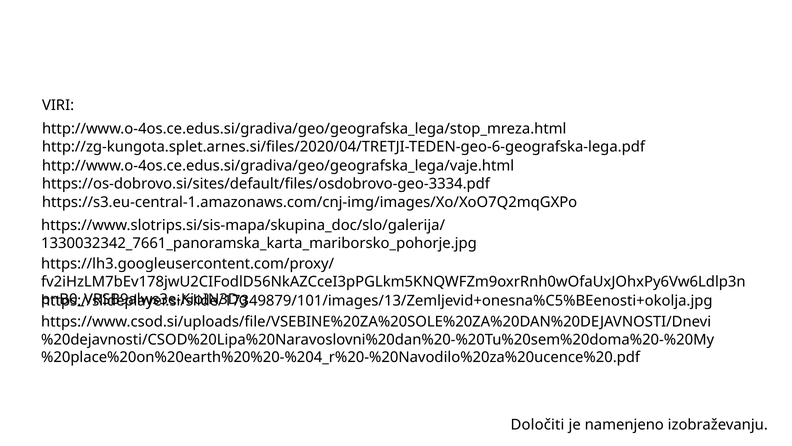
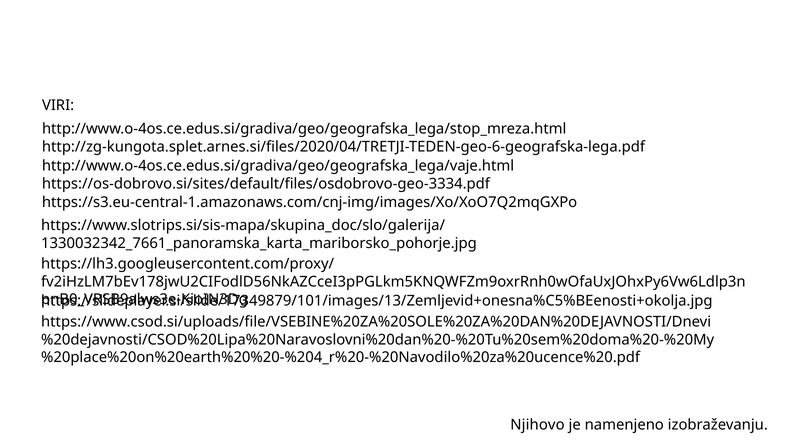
Določiti: Določiti -> Njihovo (537, 424)
